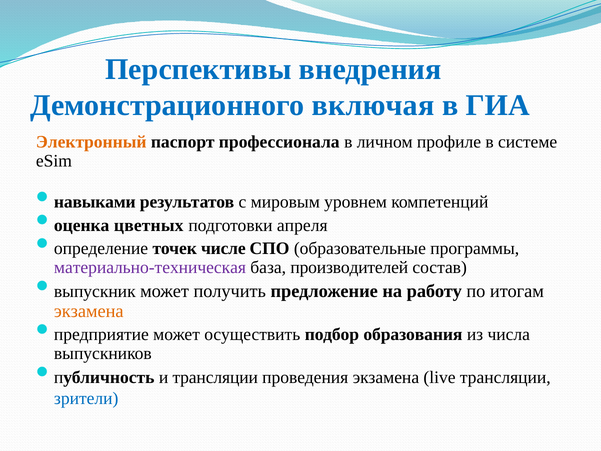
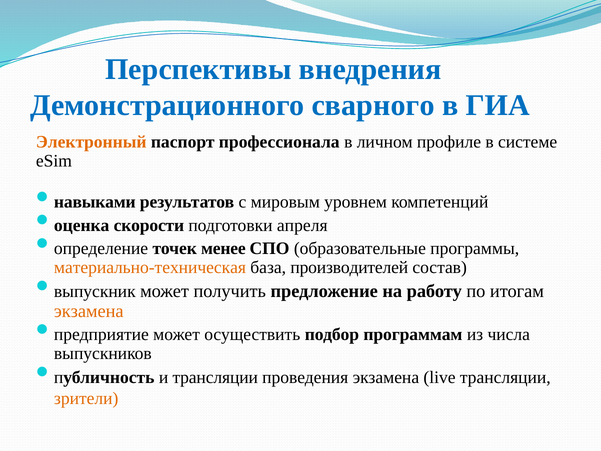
включая: включая -> сварного (373, 105)
цветных: цветных -> скорости (149, 225)
числе: числе -> менее (223, 248)
материально-техническая colour: purple -> orange (150, 267)
образования: образования -> программам (413, 334)
зрители colour: blue -> orange (86, 398)
